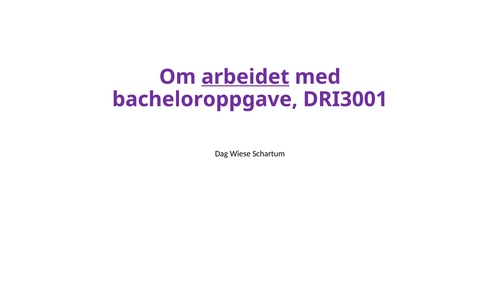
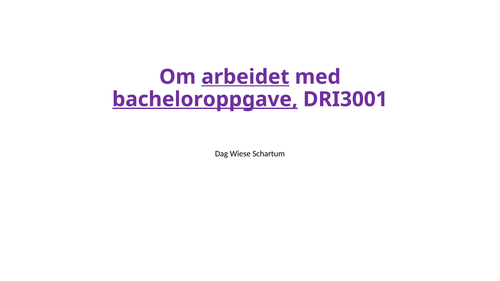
bacheloroppgave underline: none -> present (205, 99)
